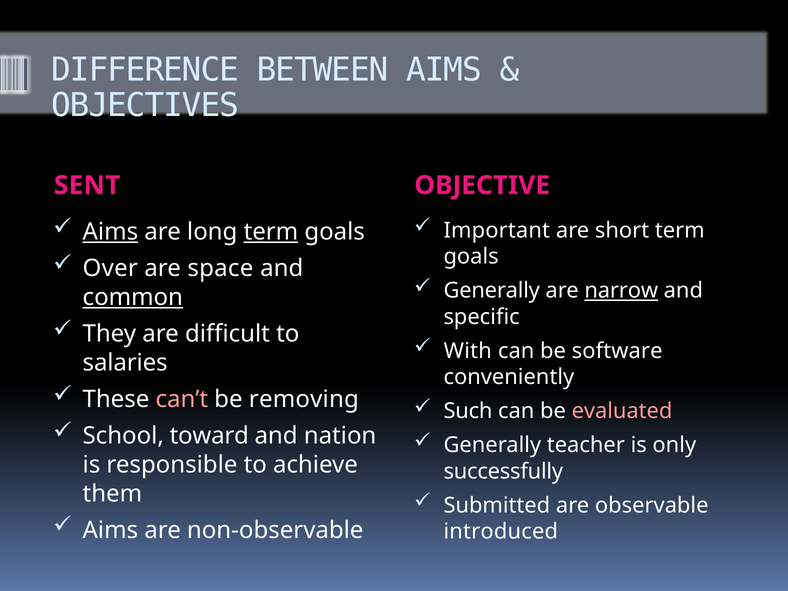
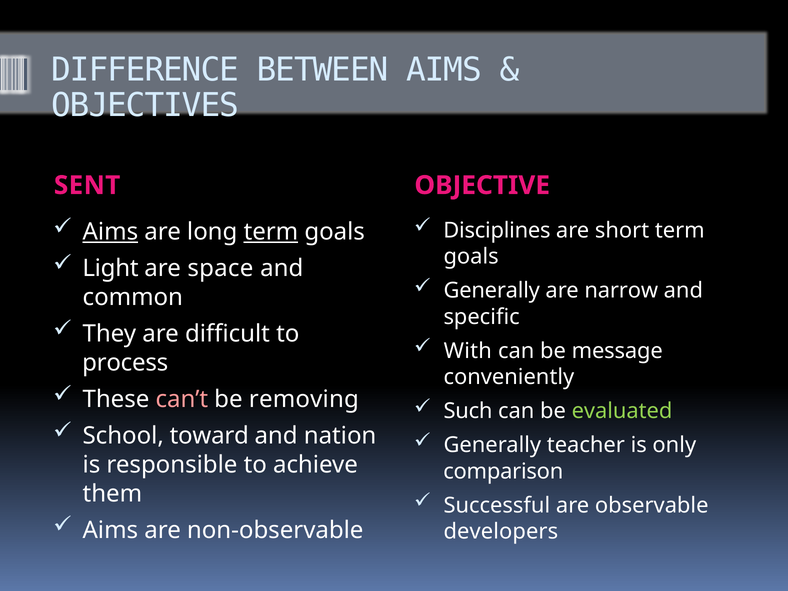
Important: Important -> Disciplines (497, 230)
Over: Over -> Light (110, 268)
narrow underline: present -> none (621, 291)
common underline: present -> none (133, 297)
software: software -> message (617, 351)
salaries: salaries -> process (125, 363)
evaluated colour: pink -> light green (622, 411)
successfully: successfully -> comparison (503, 471)
Submitted: Submitted -> Successful (497, 505)
introduced: introduced -> developers (501, 532)
